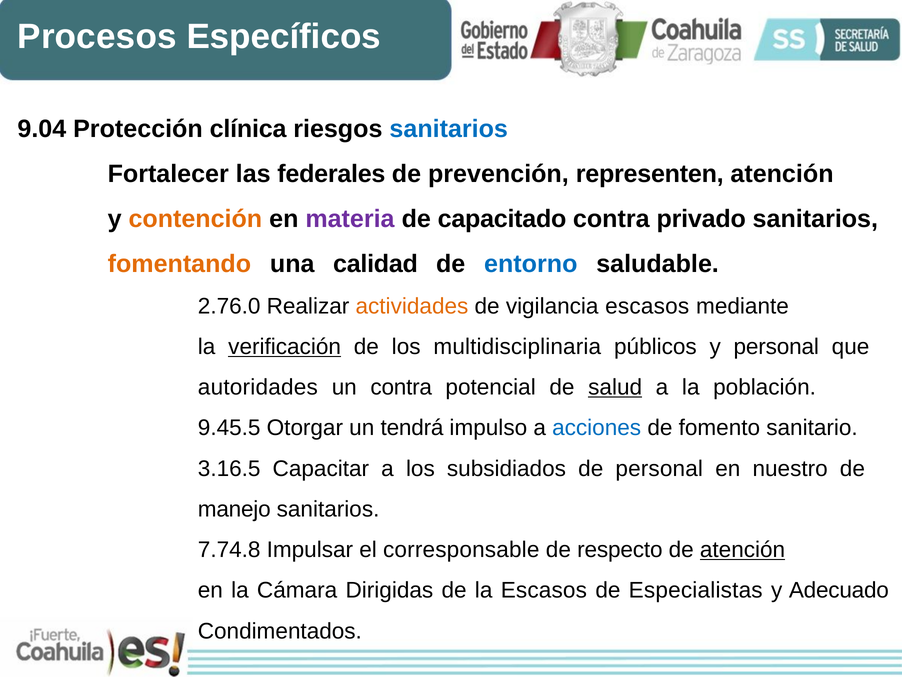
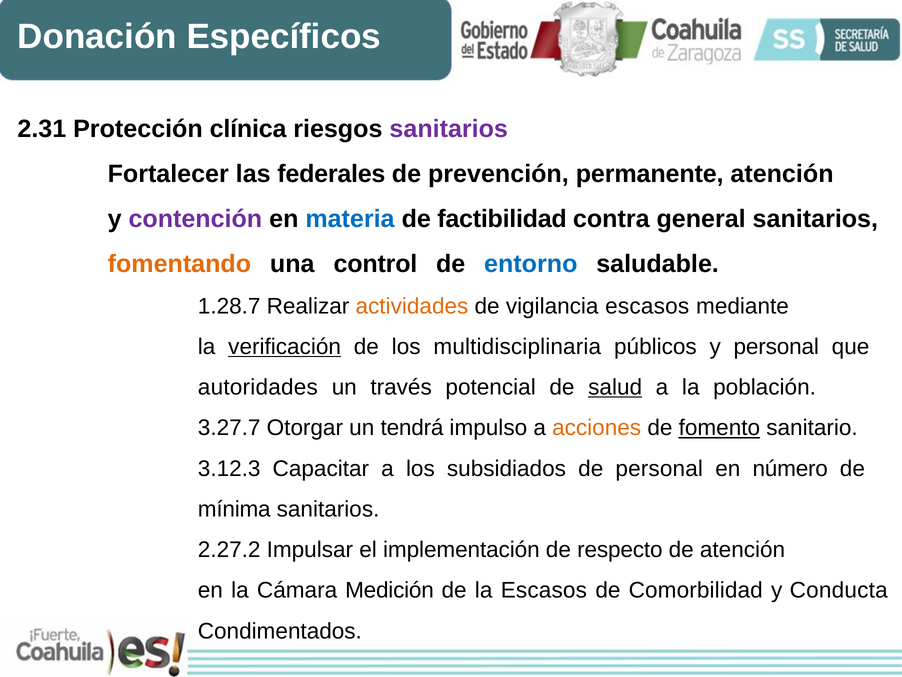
Procesos: Procesos -> Donación (97, 37)
9.04: 9.04 -> 2.31 (42, 129)
sanitarios colour: blue -> purple (449, 129)
representen: representen -> permanente (650, 174)
contención colour: orange -> purple (195, 219)
materia colour: purple -> blue (350, 219)
capacitado: capacitado -> factibilidad (502, 219)
privado: privado -> general (701, 219)
calidad: calidad -> control (375, 264)
2.76.0: 2.76.0 -> 1.28.7 (229, 306)
un contra: contra -> través (401, 387)
9.45.5: 9.45.5 -> 3.27.7 (229, 428)
acciones colour: blue -> orange (597, 428)
fomento underline: none -> present (719, 428)
3.16.5: 3.16.5 -> 3.12.3 (229, 468)
nuestro: nuestro -> número (790, 468)
manejo: manejo -> mínima (234, 509)
7.74.8: 7.74.8 -> 2.27.2 (229, 549)
corresponsable: corresponsable -> implementación (461, 549)
atención underline: present -> none (743, 549)
Dirigidas: Dirigidas -> Medición (390, 590)
Especialistas: Especialistas -> Comorbilidad (696, 590)
Adecuado: Adecuado -> Conducta (839, 590)
